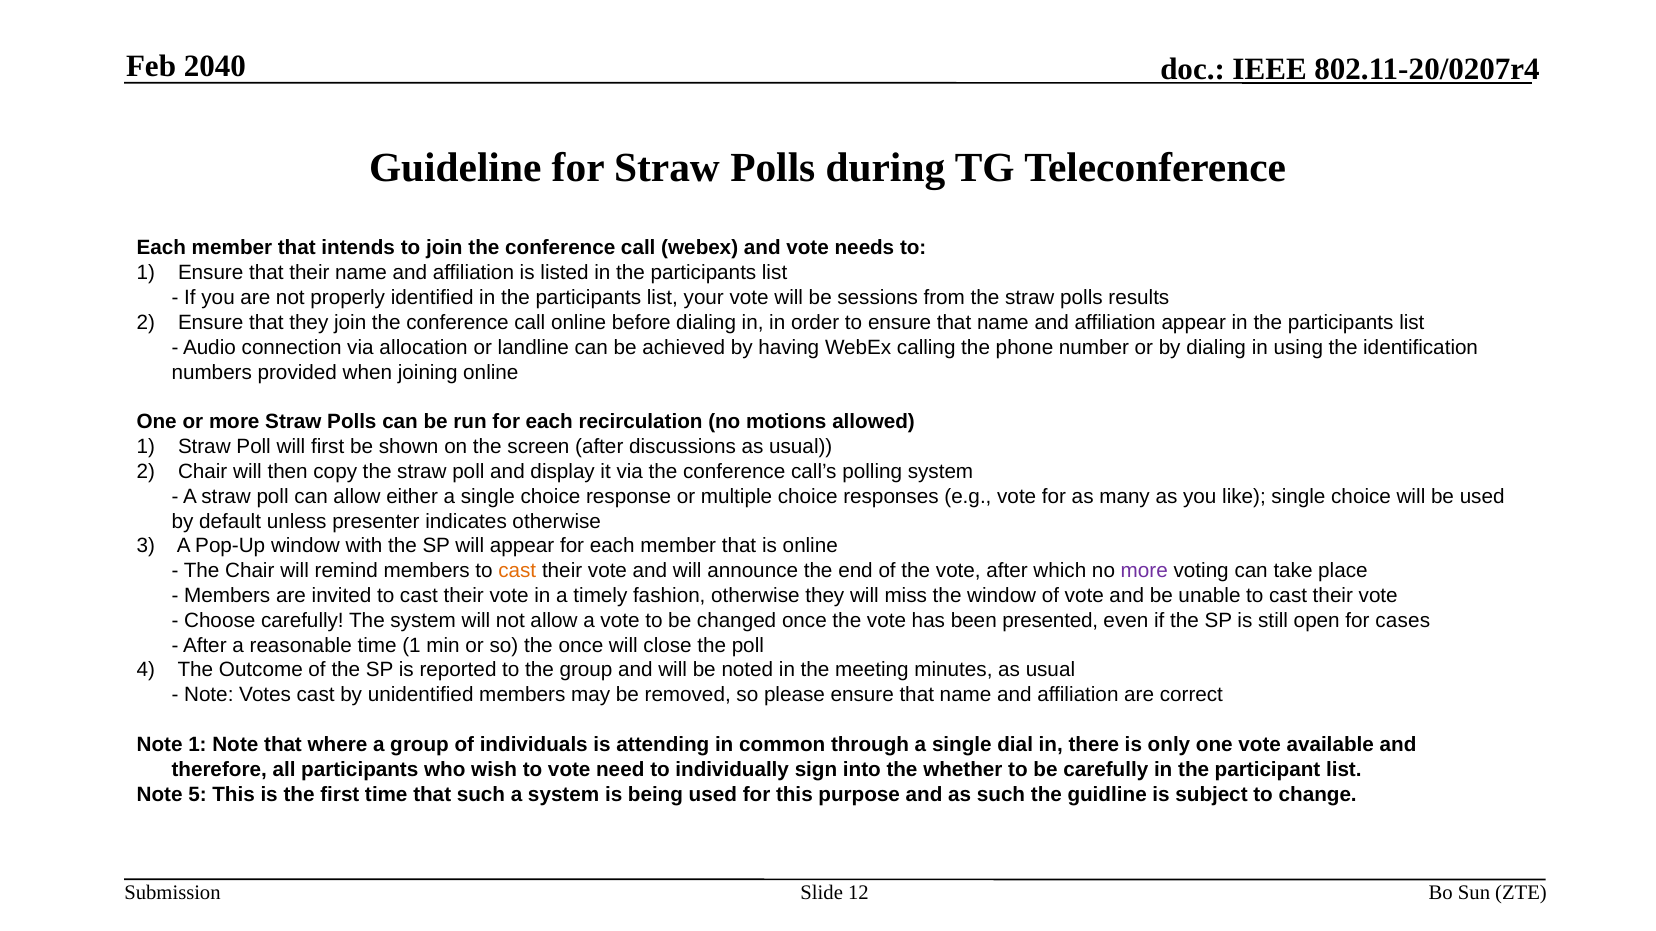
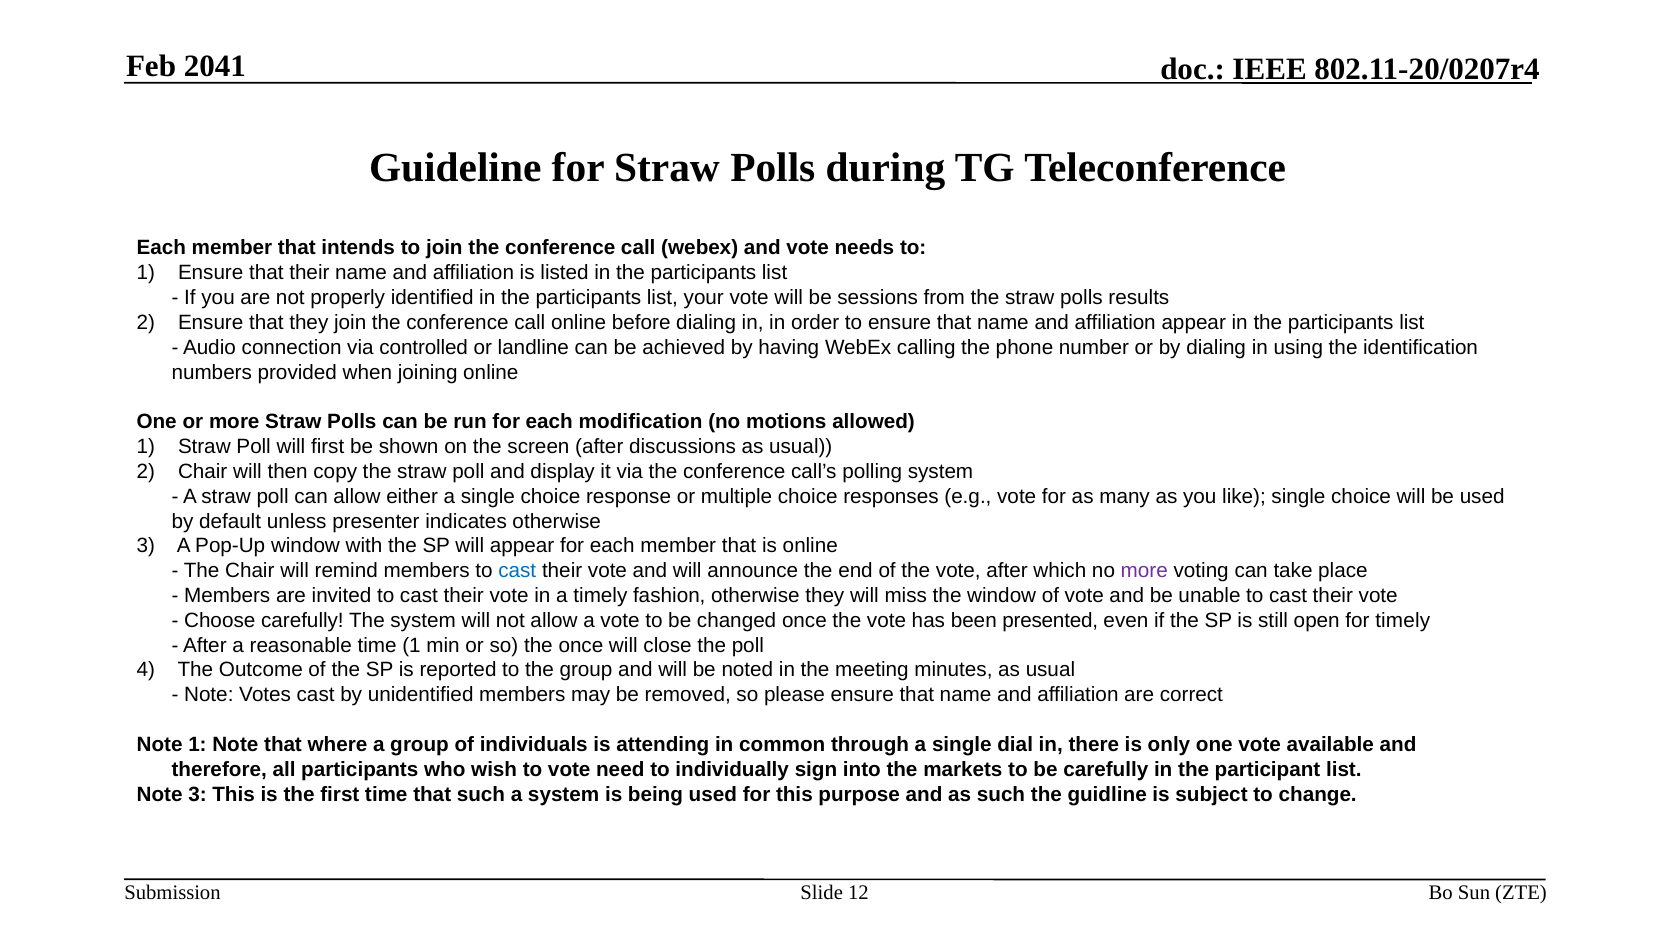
2040: 2040 -> 2041 (215, 66)
allocation: allocation -> controlled (424, 348)
recirculation: recirculation -> modification (641, 422)
cast colour: orange -> blue (517, 571)
for cases: cases -> timely (1403, 621)
whether: whether -> markets (963, 770)
Note 5: 5 -> 3 (198, 795)
